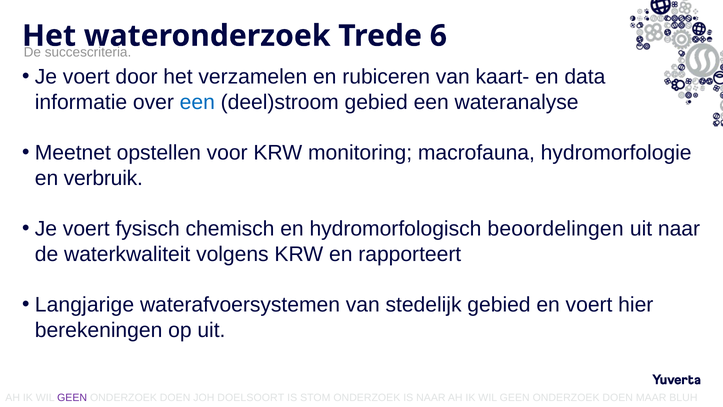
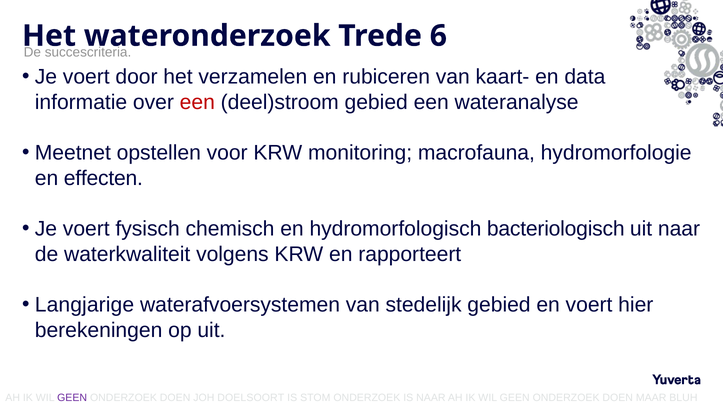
een colour: blue -> red (197, 102)
verbruik: verbruik -> effecten (103, 178)
beoordelingen: beoordelingen -> bacteriologisch (556, 229)
